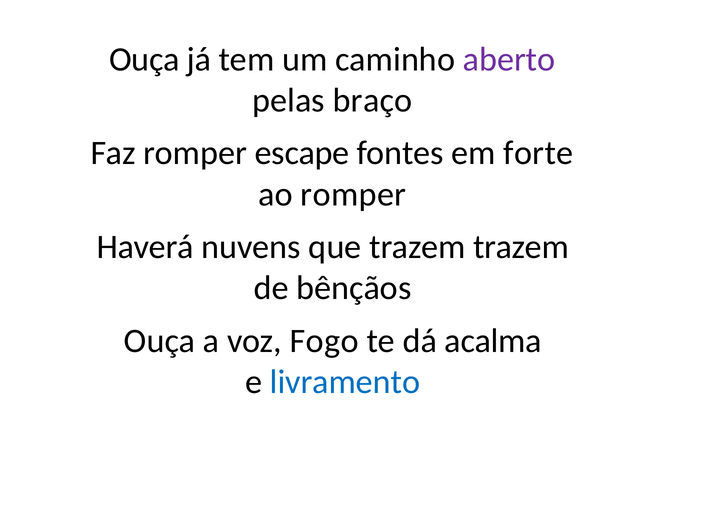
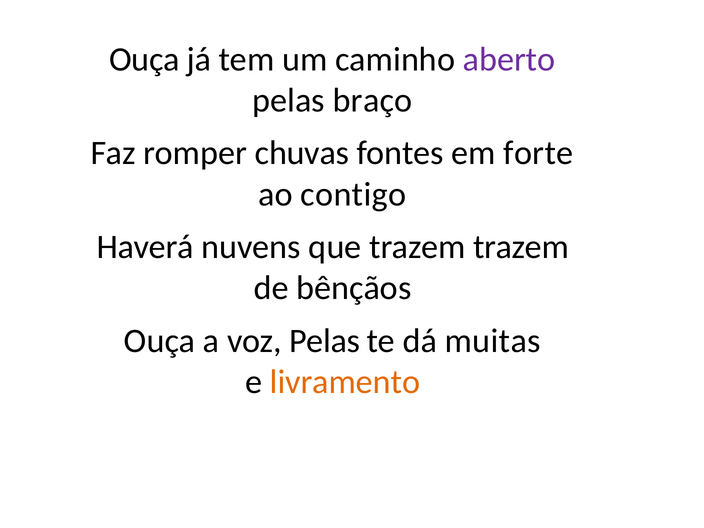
escape: escape -> chuvas (302, 153)
ao romper: romper -> contigo (353, 194)
voz Fogo: Fogo -> Pelas (325, 341)
acalma: acalma -> muitas (493, 341)
livramento colour: blue -> orange (345, 382)
